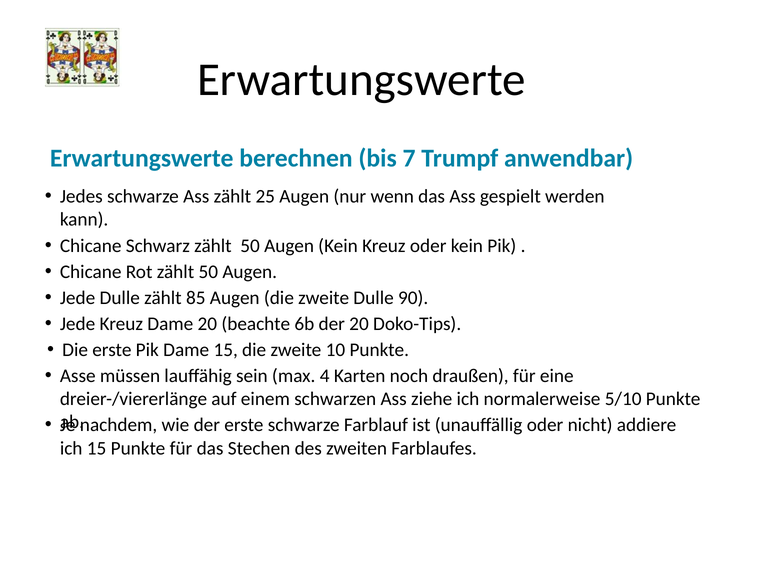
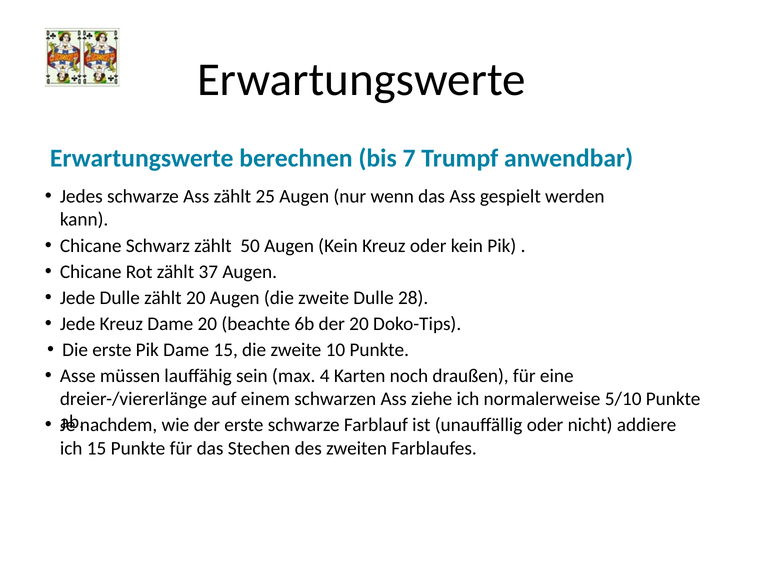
Rot zählt 50: 50 -> 37 (208, 272)
zählt 85: 85 -> 20 (196, 297)
90: 90 -> 28 (413, 297)
